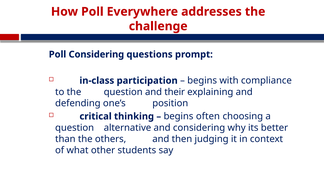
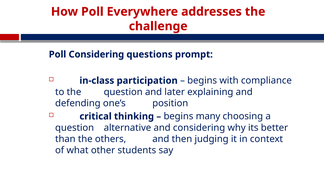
their: their -> later (175, 92)
often: often -> many (208, 117)
